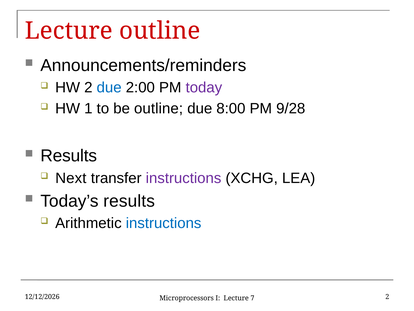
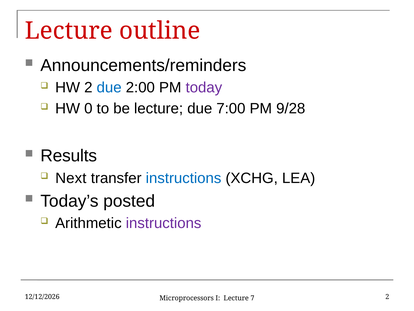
1: 1 -> 0 (88, 109)
be outline: outline -> lecture (159, 109)
8:00: 8:00 -> 7:00 (231, 109)
instructions colour: purple -> blue (184, 178)
Today’s results: results -> posted (129, 201)
instructions colour: blue -> purple (164, 223)
